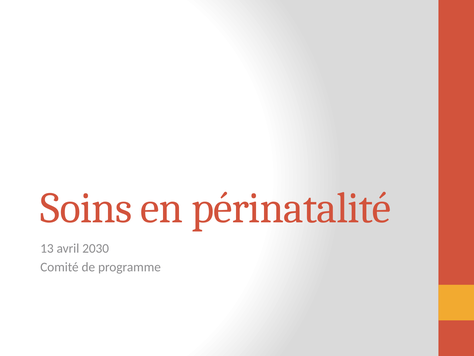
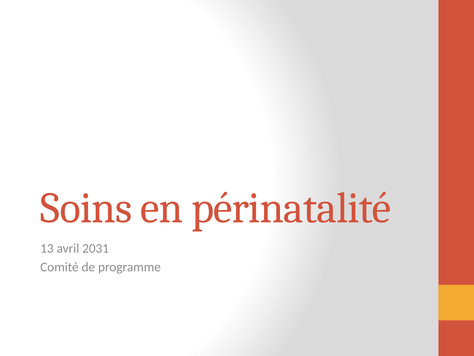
2030: 2030 -> 2031 (96, 248)
